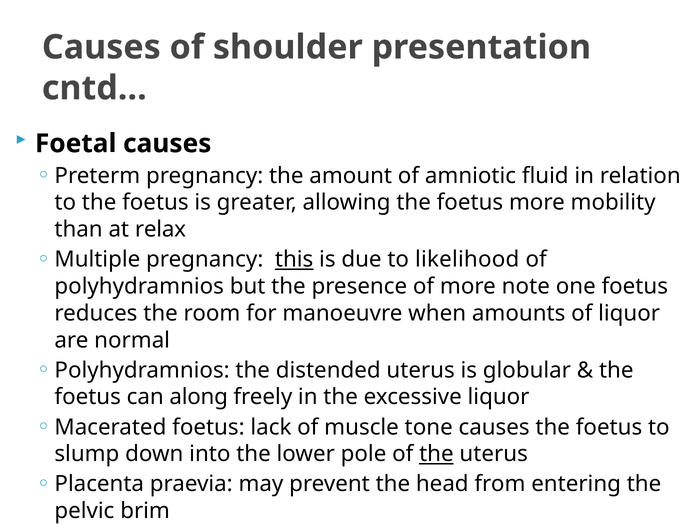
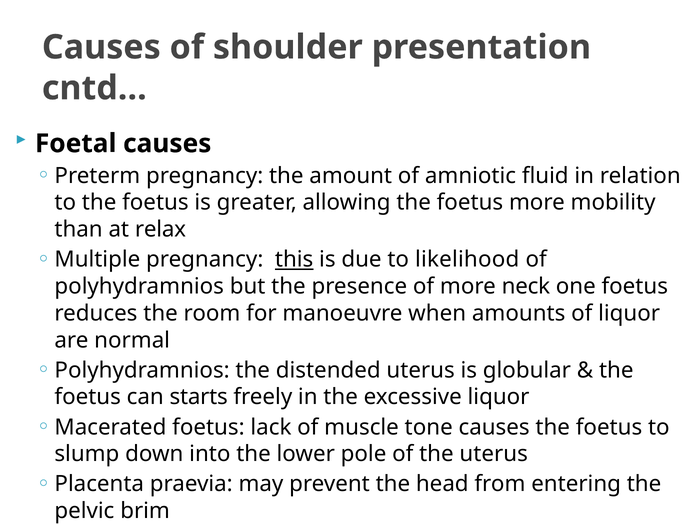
note: note -> neck (526, 286)
along: along -> starts (199, 397)
the underline: present -> none (436, 454)
